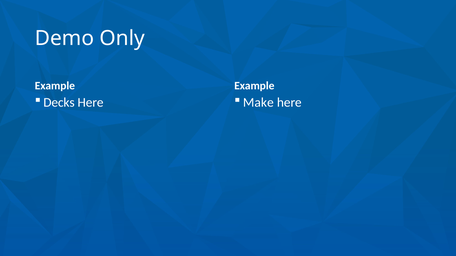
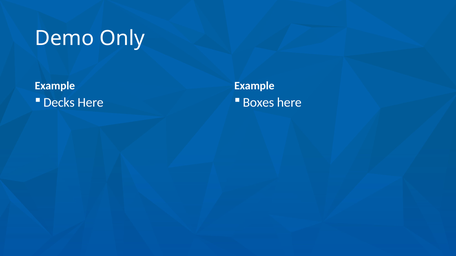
Make: Make -> Boxes (258, 103)
